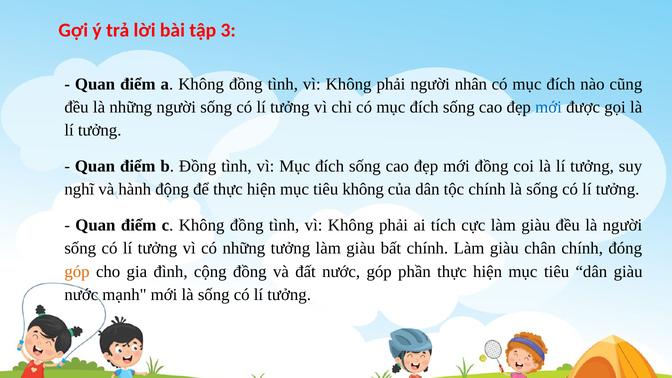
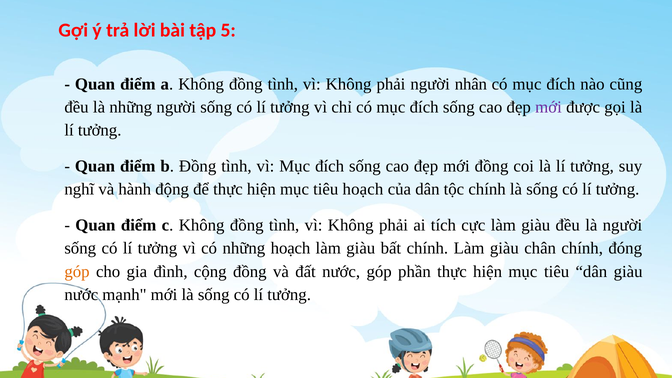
3: 3 -> 5 (228, 30)
mới colour: blue -> purple (549, 107)
tiêu không: không -> hoạch (363, 189)
những tưởng: tưởng -> hoạch (291, 248)
